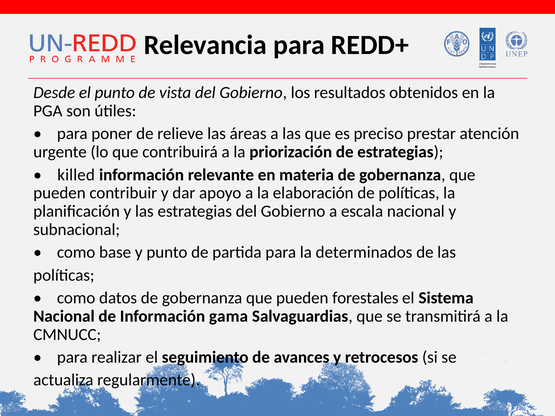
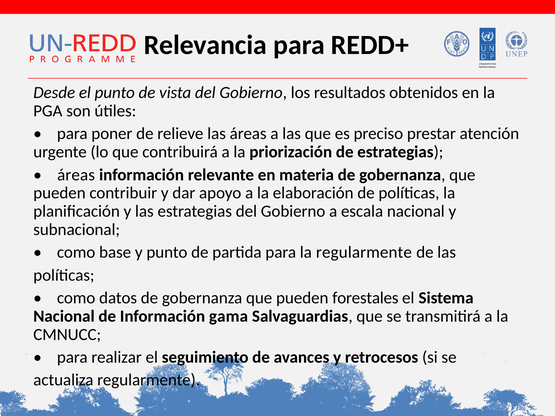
killed: killed -> áreas (76, 175)
la determinados: determinados -> regularmente (364, 253)
